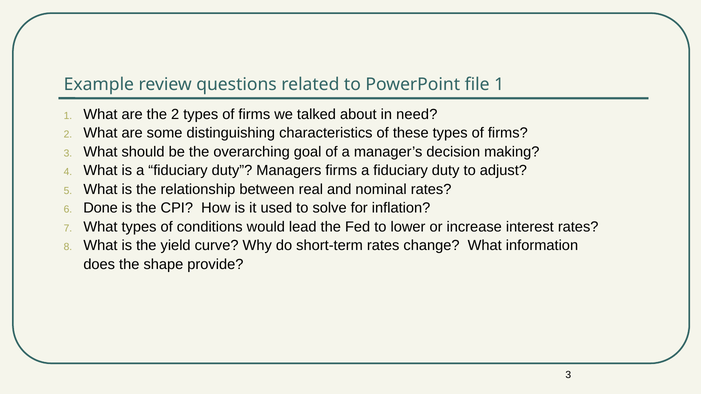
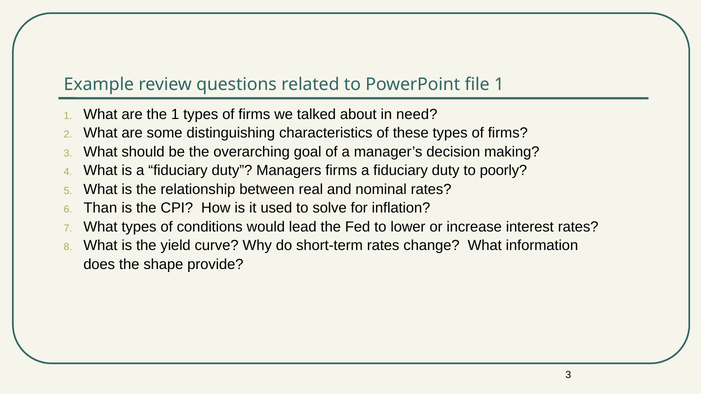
the 2: 2 -> 1 (175, 114)
adjust: adjust -> poorly (503, 171)
Done: Done -> Than (100, 208)
